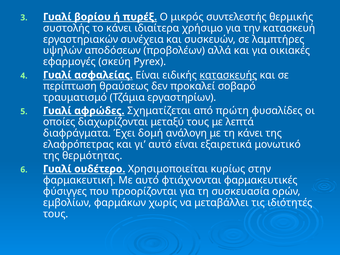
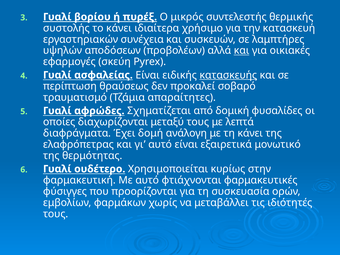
και underline: none -> present (242, 51)
εργαστηρίων: εργαστηρίων -> απαραίτητες (182, 98)
πρώτη: πρώτη -> δομική (232, 111)
